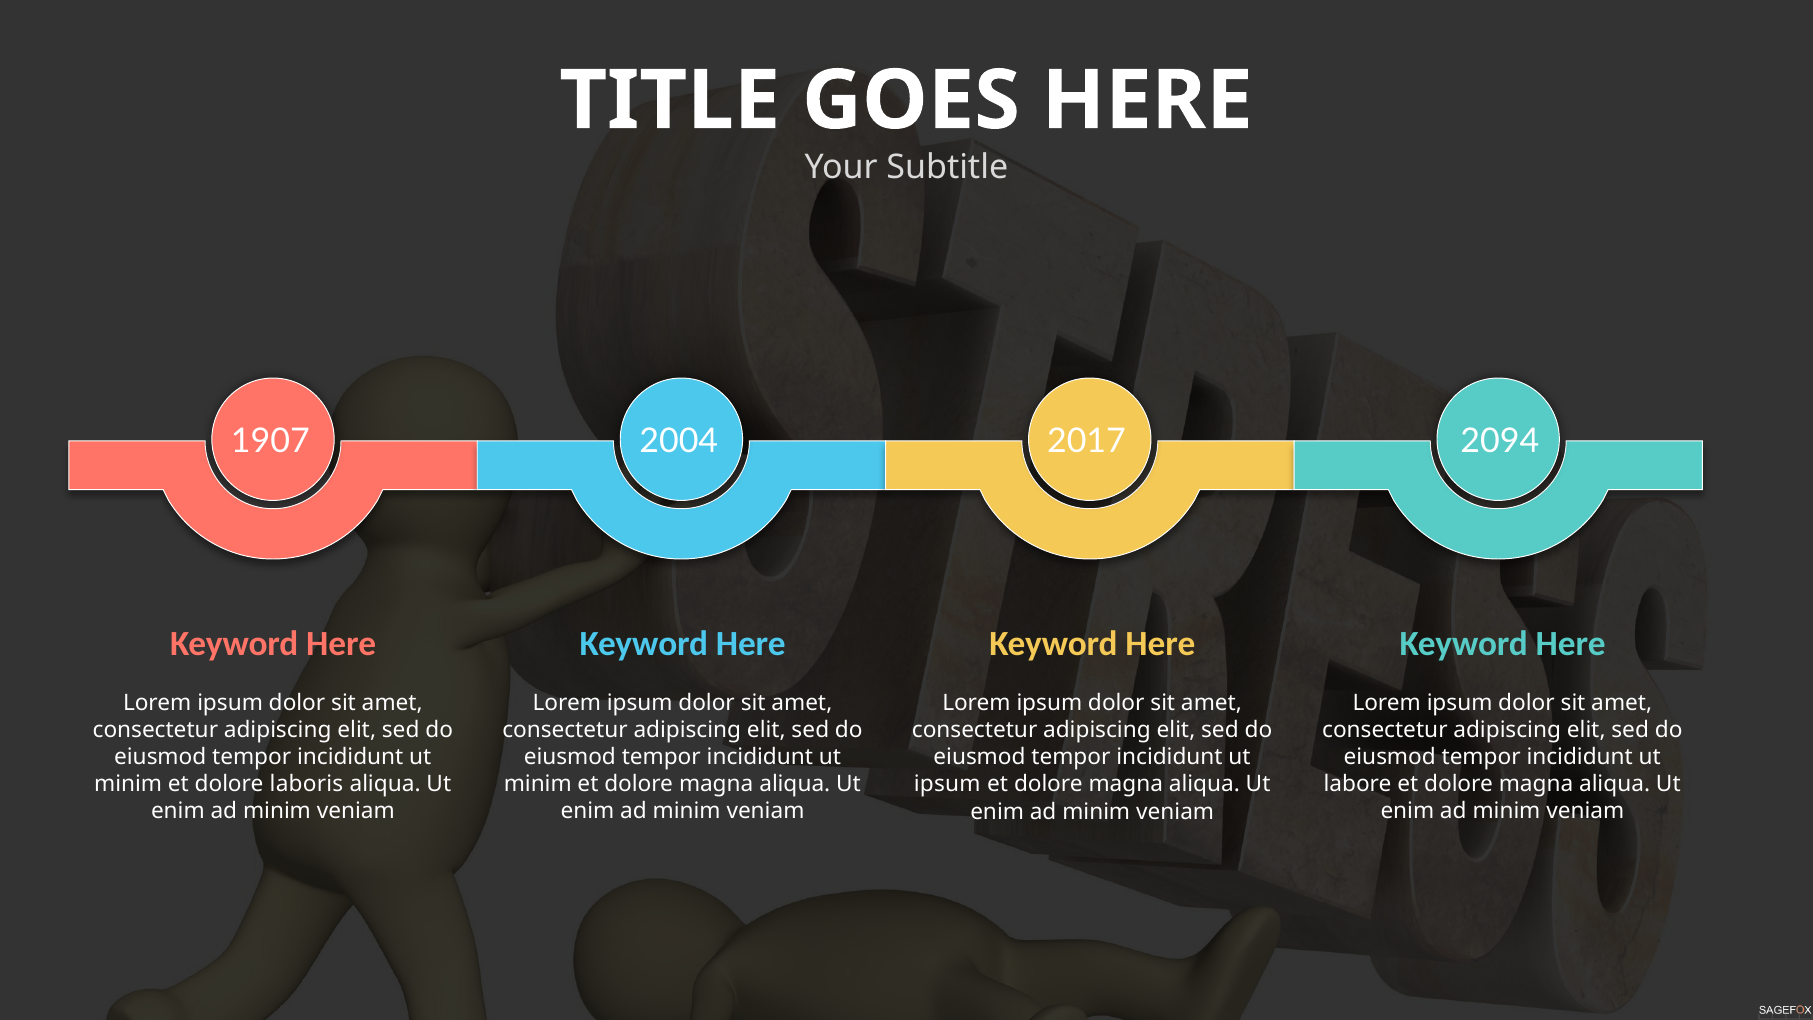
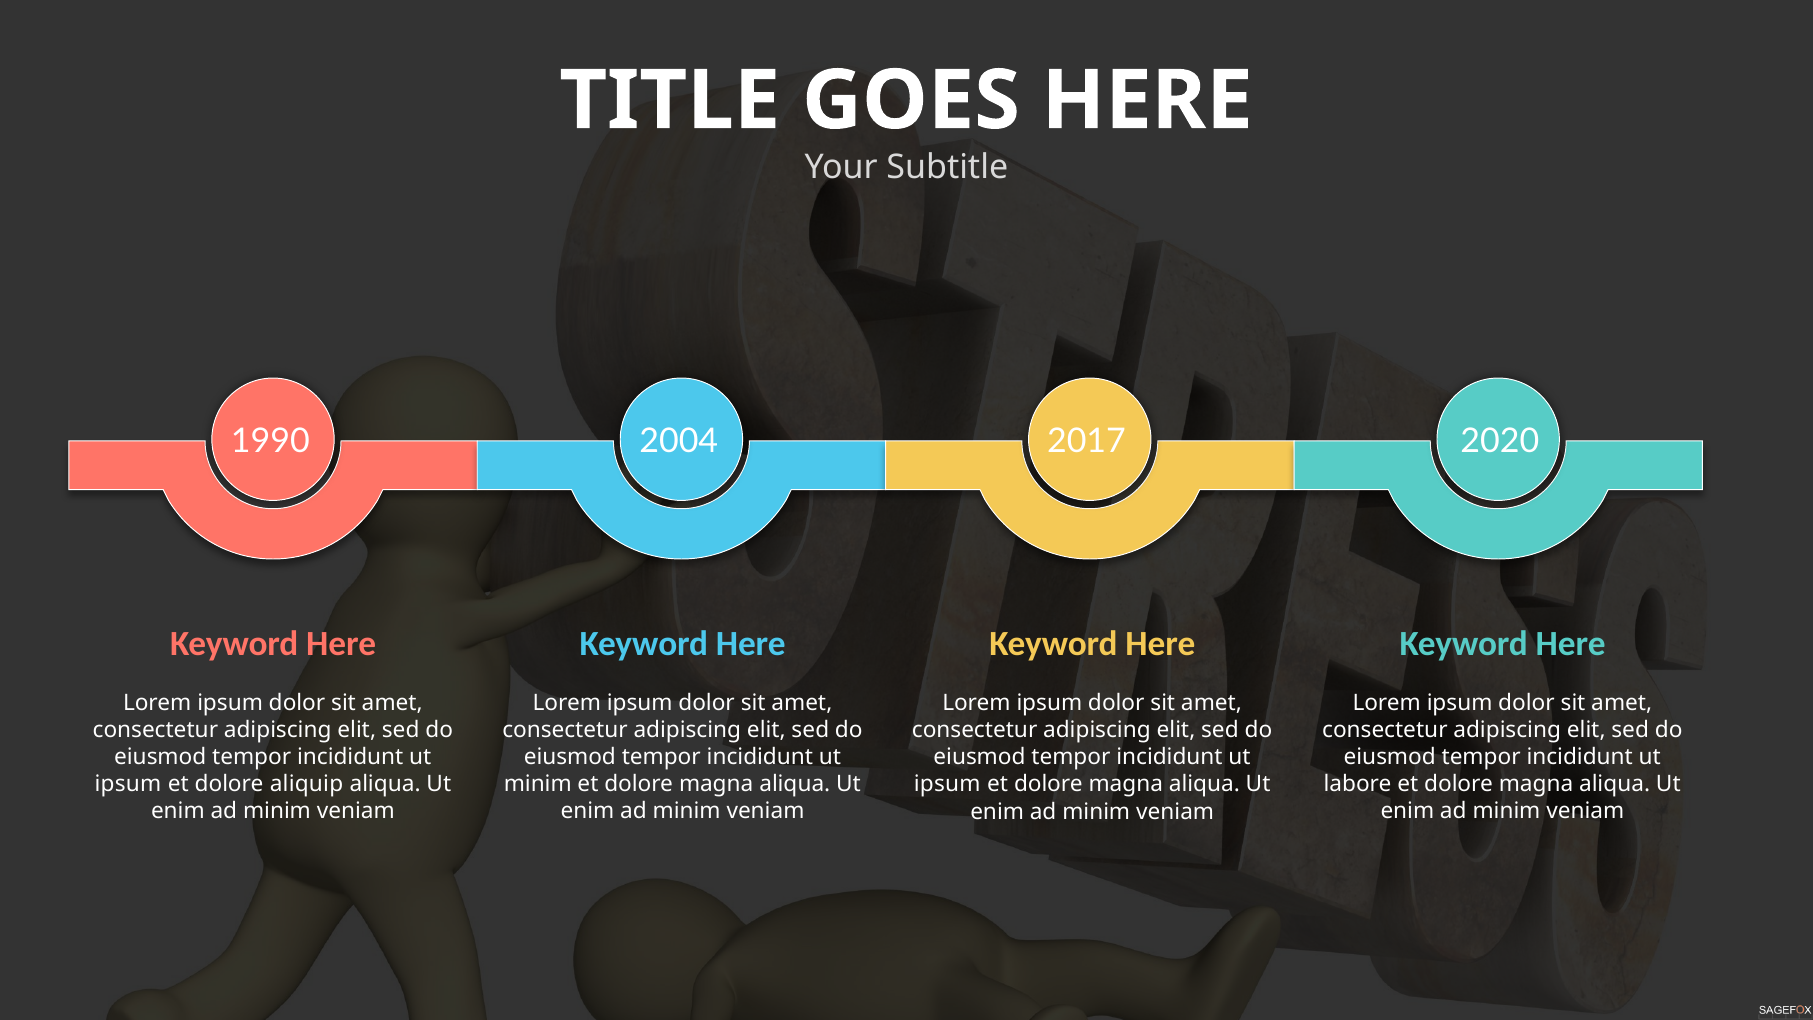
1907: 1907 -> 1990 (270, 441)
2094: 2094 -> 2020 (1500, 441)
minim: minim -> ipsum (128, 784)
laboris: laboris -> aliquip (306, 784)
